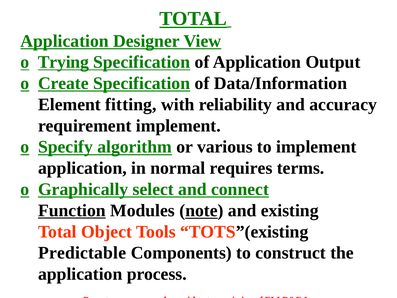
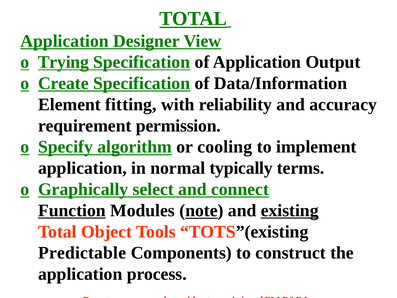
requirement implement: implement -> permission (178, 126)
various: various -> cooling (225, 147)
requires: requires -> typically (241, 168)
existing underline: none -> present (290, 210)
